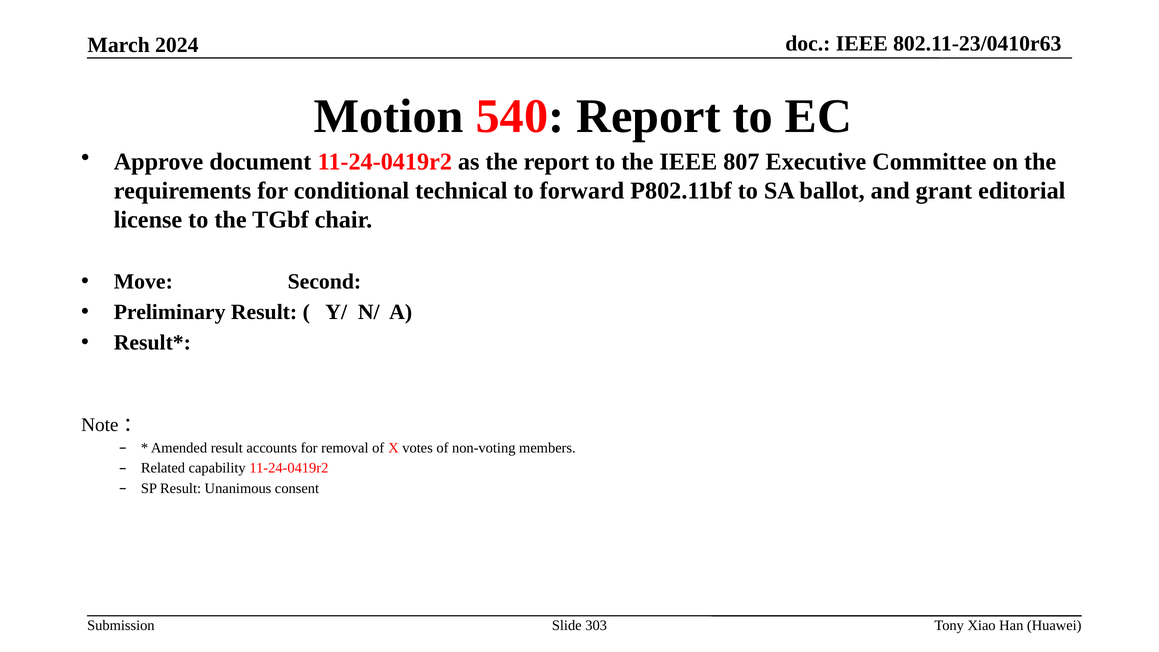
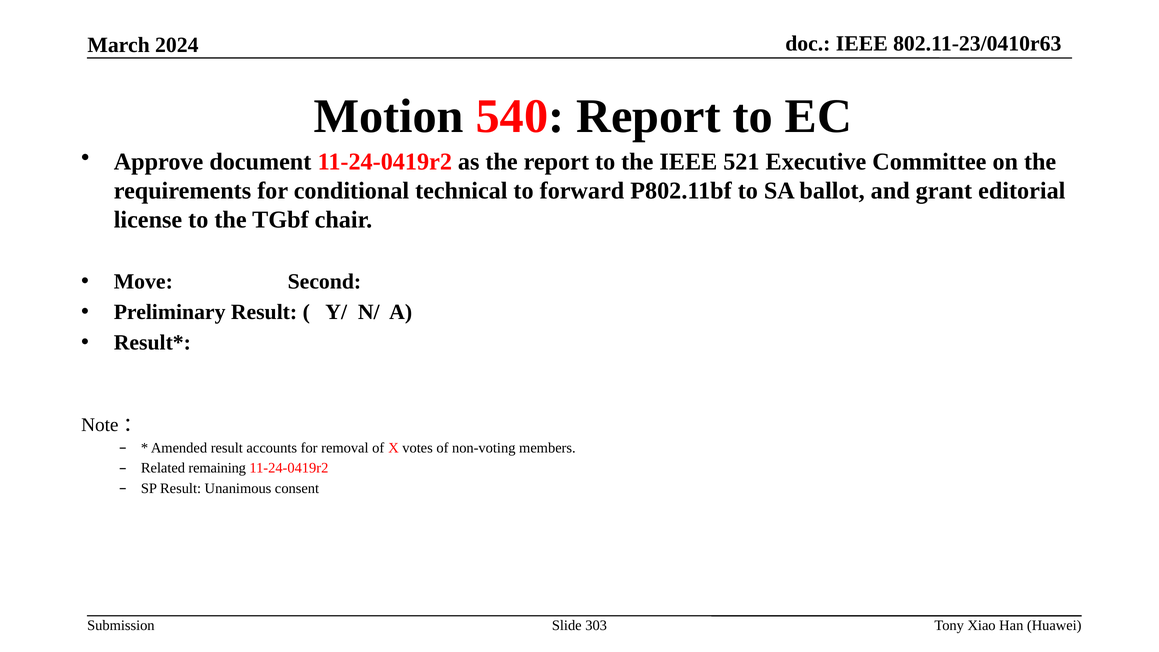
807: 807 -> 521 (741, 162)
capability: capability -> remaining (217, 468)
